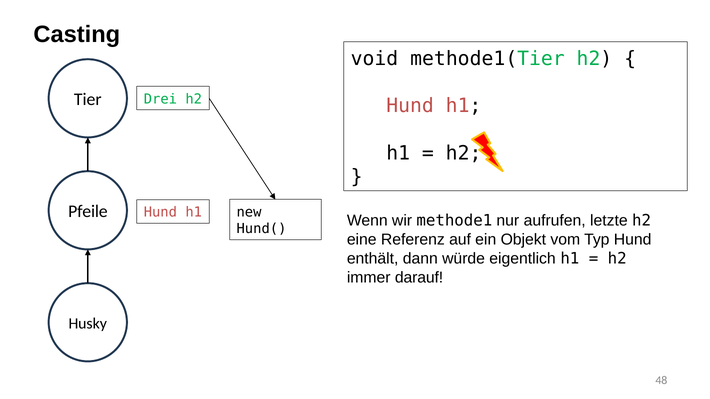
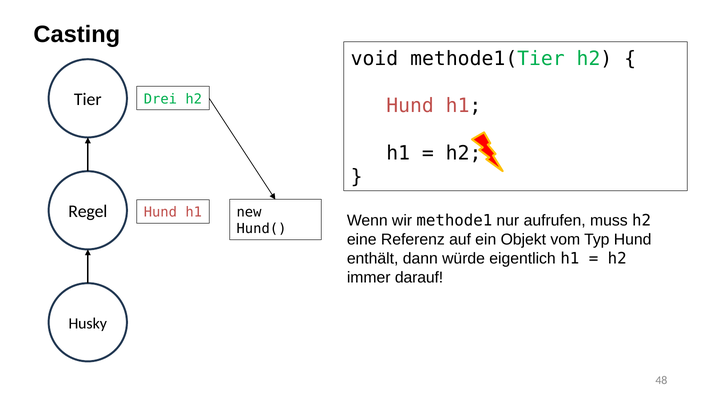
Pfeile: Pfeile -> Regel (88, 212)
letzte: letzte -> muss (609, 221)
